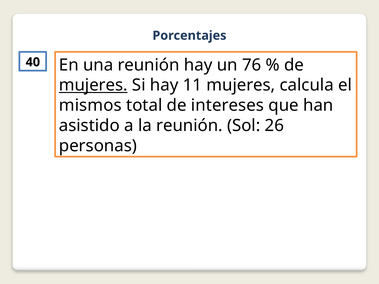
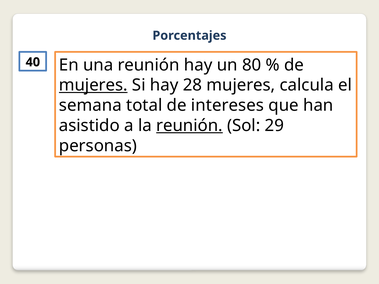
76: 76 -> 80 (252, 65)
11: 11 -> 28 (192, 85)
mismos: mismos -> semana (90, 105)
reunión underline: none -> present (189, 126)
26: 26 -> 29 (274, 126)
